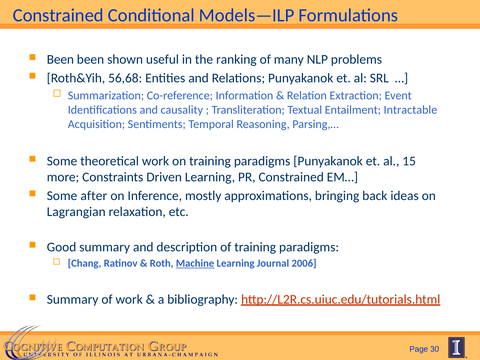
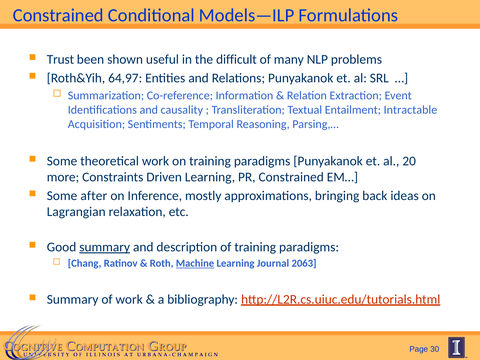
Been: Been -> Trust (60, 59)
ranking: ranking -> difficult (236, 59)
56,68: 56,68 -> 64,97 (125, 78)
15: 15 -> 20 (409, 161)
summary underline: none -> present (105, 247)
2006: 2006 -> 2063 (304, 263)
